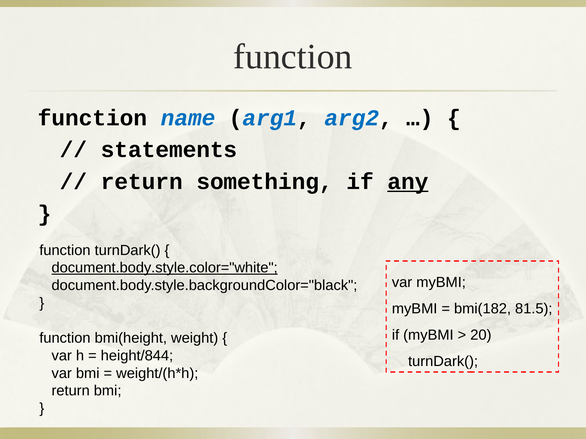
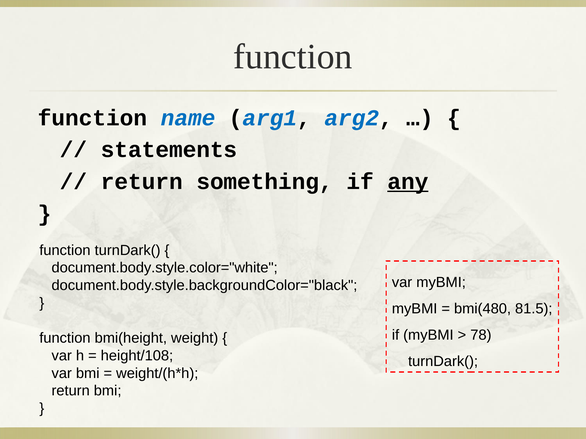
document.body.style.color="white underline: present -> none (165, 268)
bmi(182: bmi(182 -> bmi(480 (483, 309)
20: 20 -> 78 (481, 335)
height/844: height/844 -> height/108 (137, 356)
